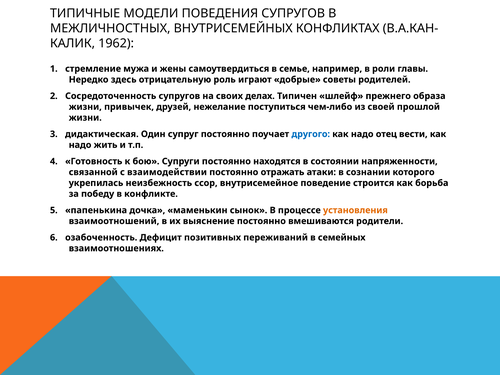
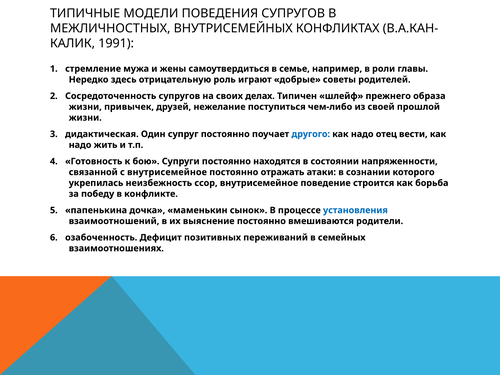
1962: 1962 -> 1991 (116, 43)
с взаимодействии: взаимодействии -> внутрисемейное (167, 172)
установления colour: orange -> blue (355, 210)
